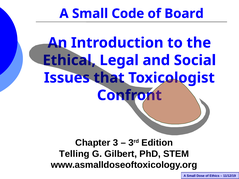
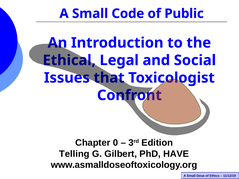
Board: Board -> Public (184, 14)
3: 3 -> 0 (116, 143)
STEM: STEM -> HAVE (176, 154)
